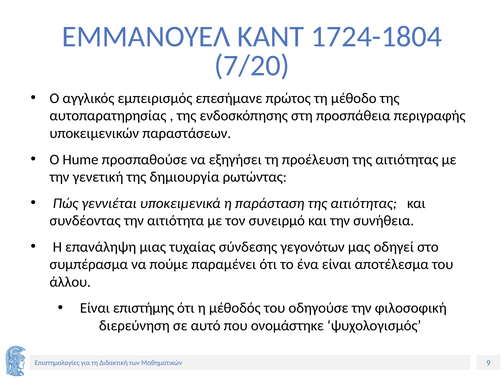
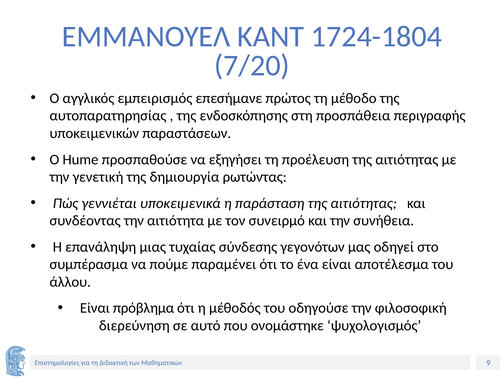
επιστήμης: επιστήμης -> πρόβλημα (144, 308)
